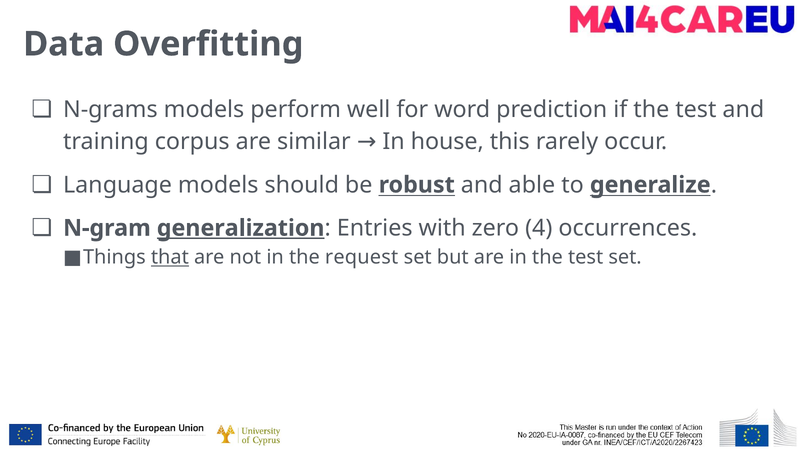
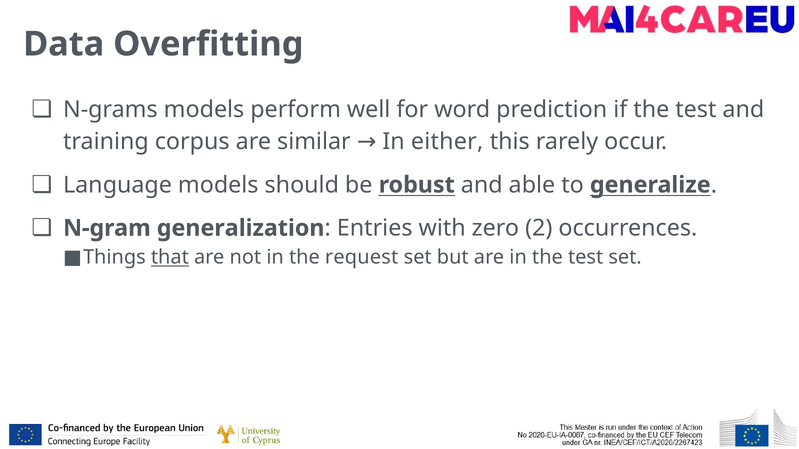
house: house -> either (447, 142)
generalization underline: present -> none (241, 228)
4: 4 -> 2 (539, 228)
